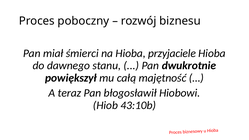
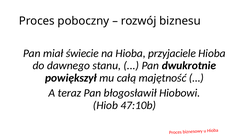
śmierci: śmierci -> świecie (82, 53)
43:10b: 43:10b -> 47:10b (138, 105)
